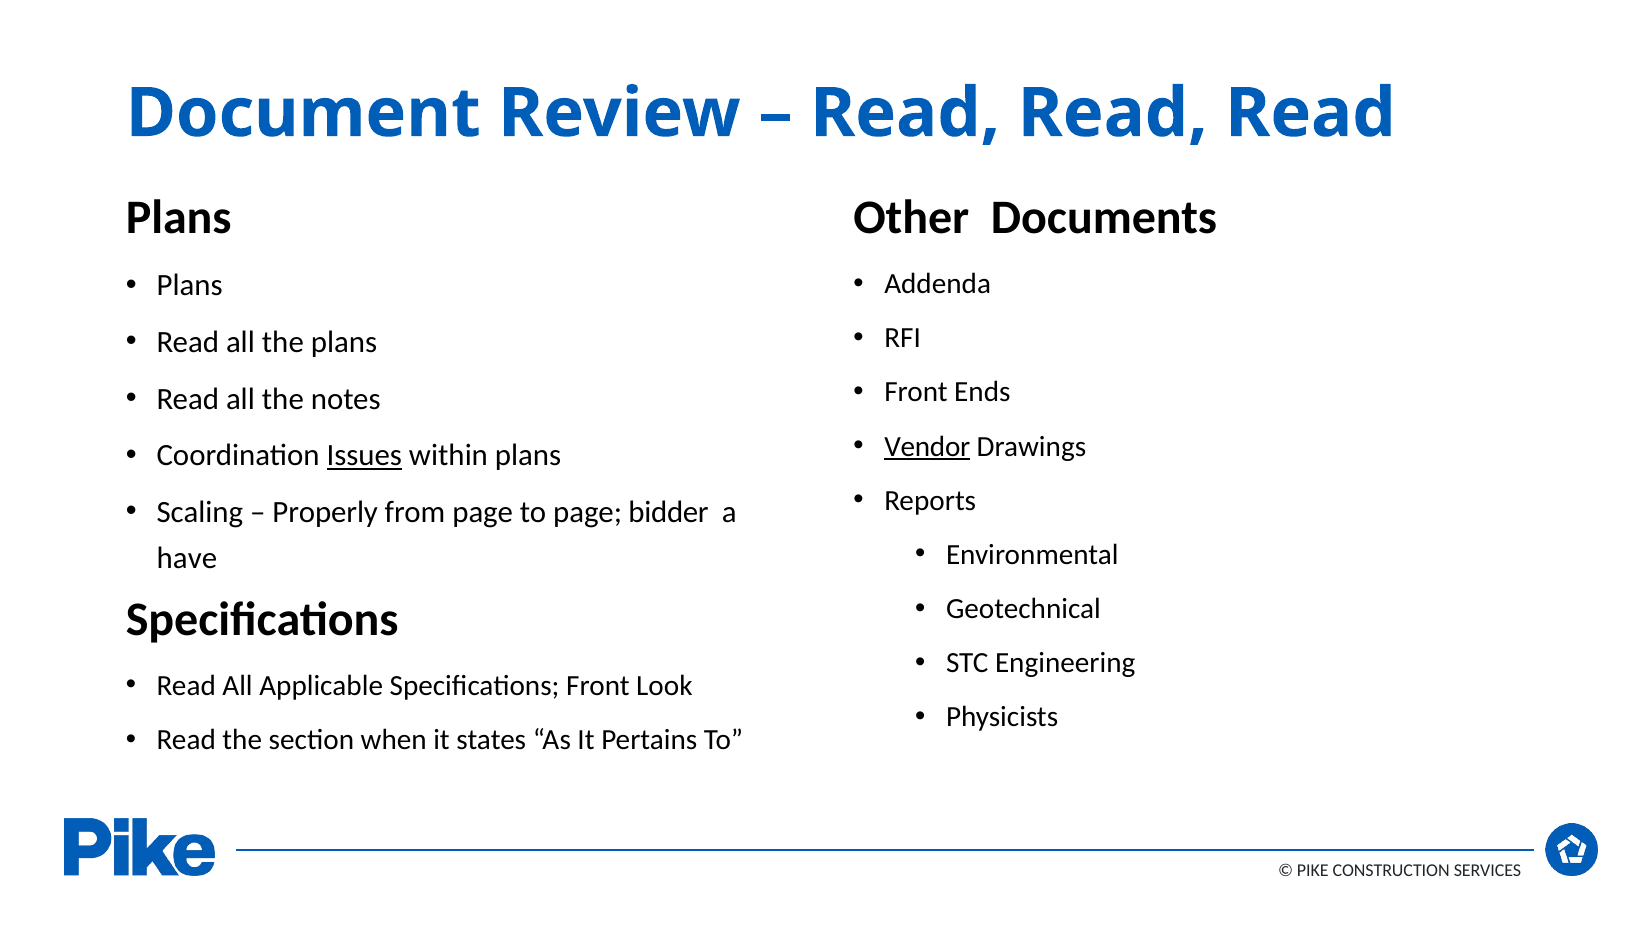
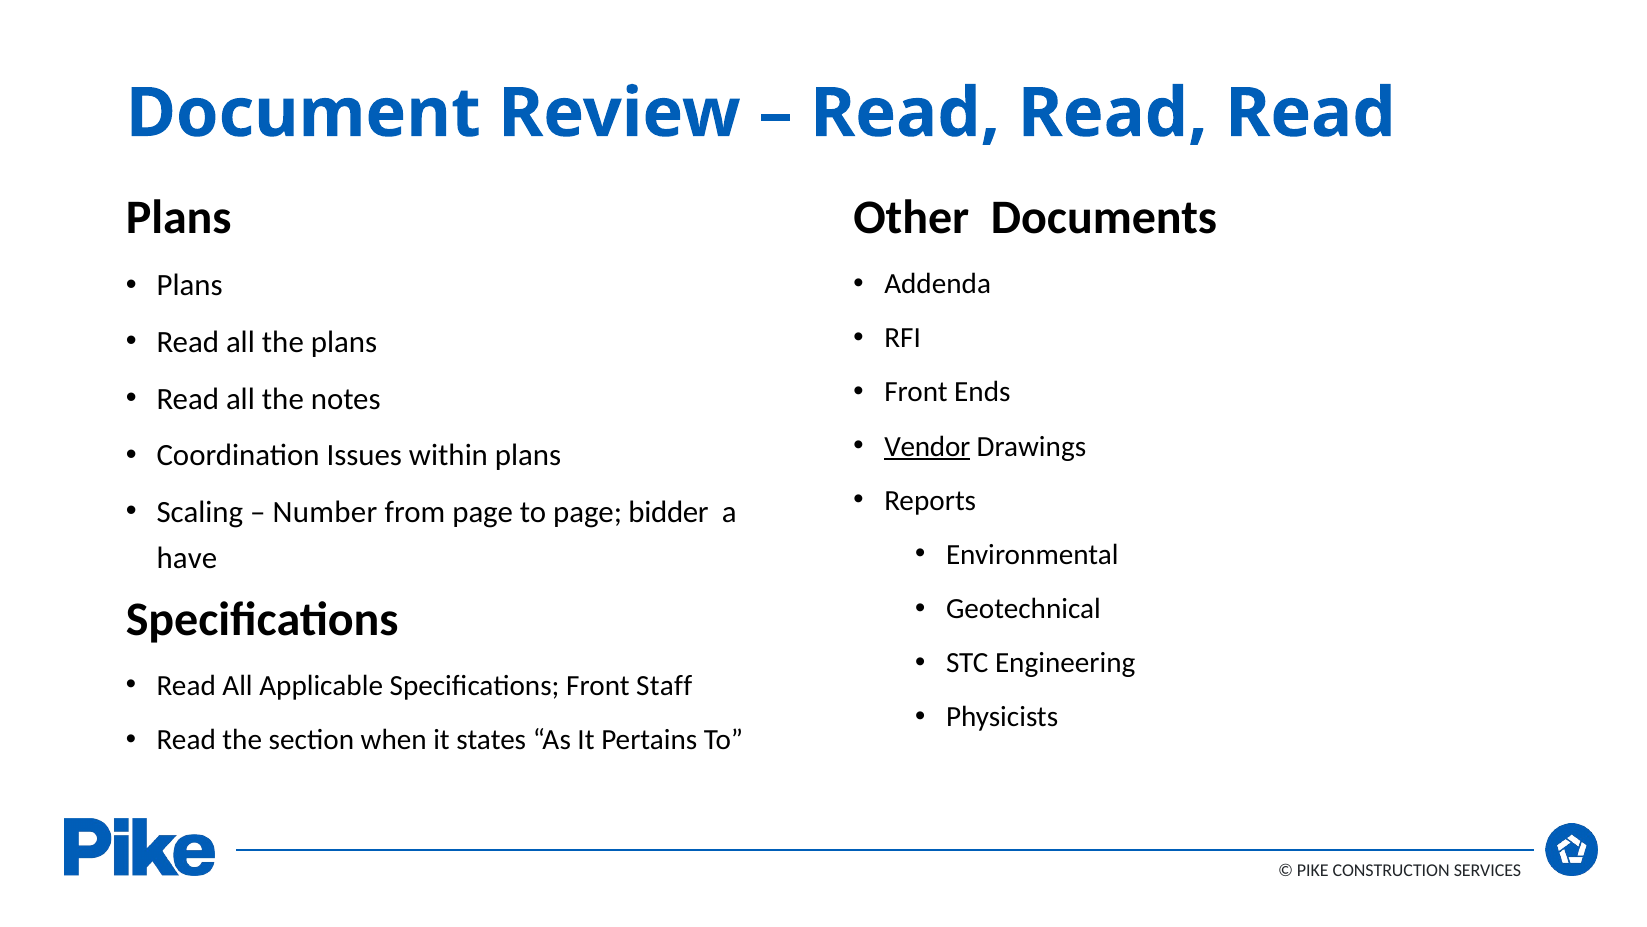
Issues underline: present -> none (364, 455)
Properly: Properly -> Number (325, 512)
Look: Look -> Staff (664, 685)
